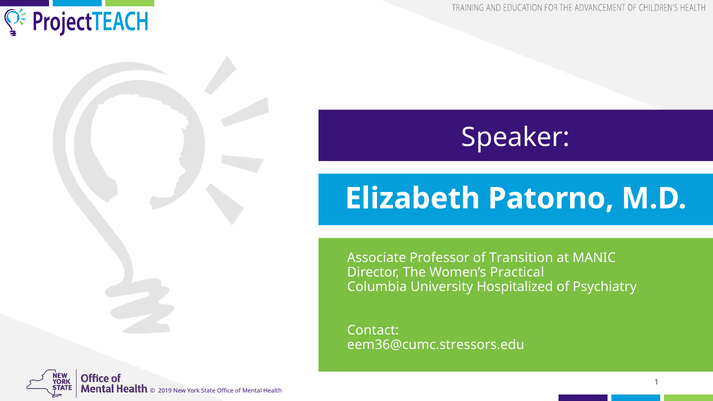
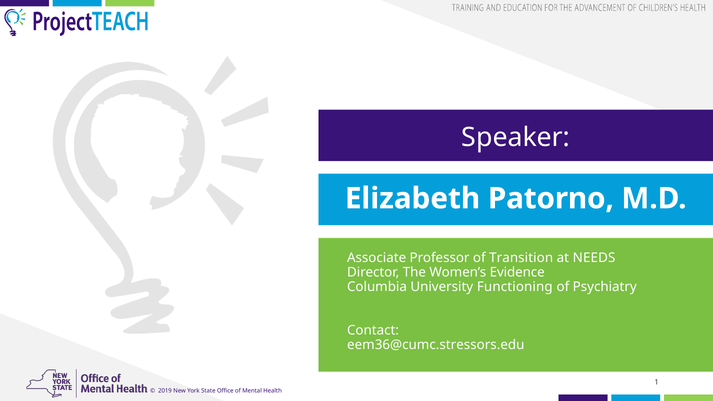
MANIC: MANIC -> NEEDS (594, 258)
Practical: Practical -> Evidence (517, 273)
Hospitalized: Hospitalized -> Functioning (515, 287)
